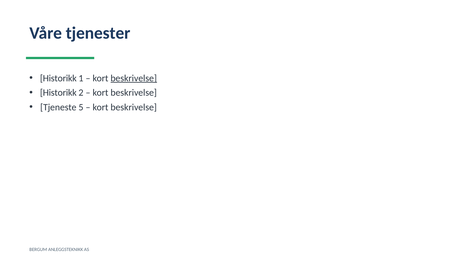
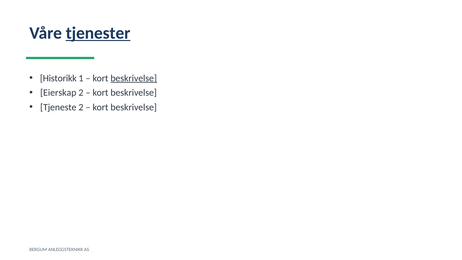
tjenester underline: none -> present (98, 33)
Historikk: Historikk -> Eierskap (58, 93)
Tjeneste 5: 5 -> 2 (81, 107)
